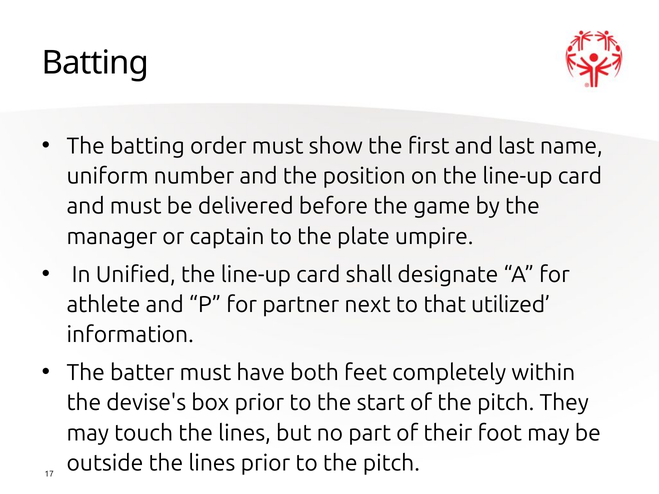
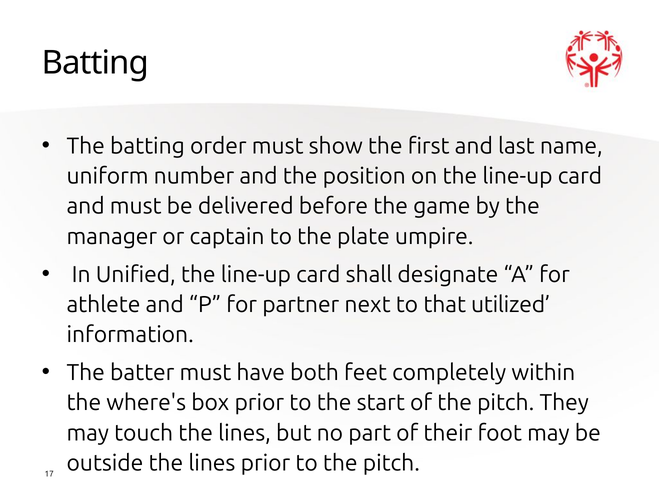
devise's: devise's -> where's (146, 403)
